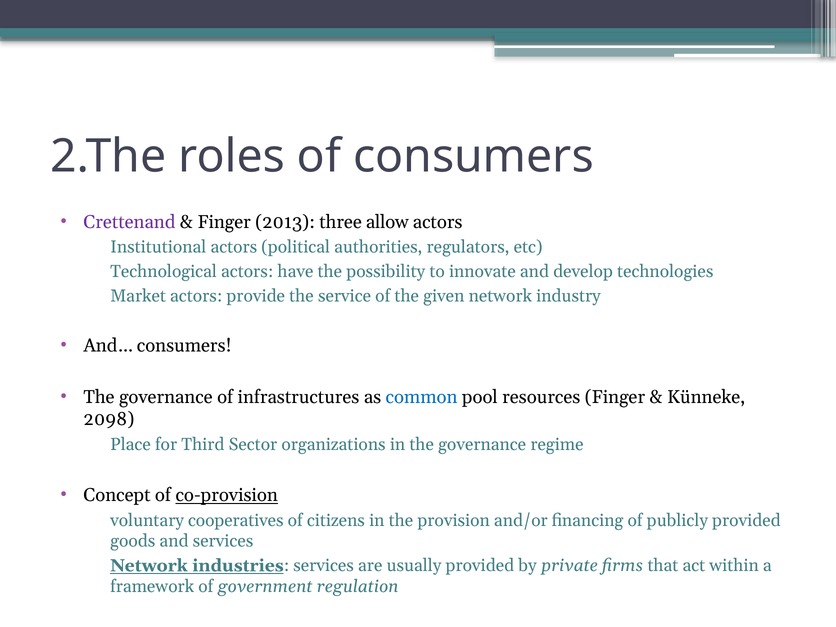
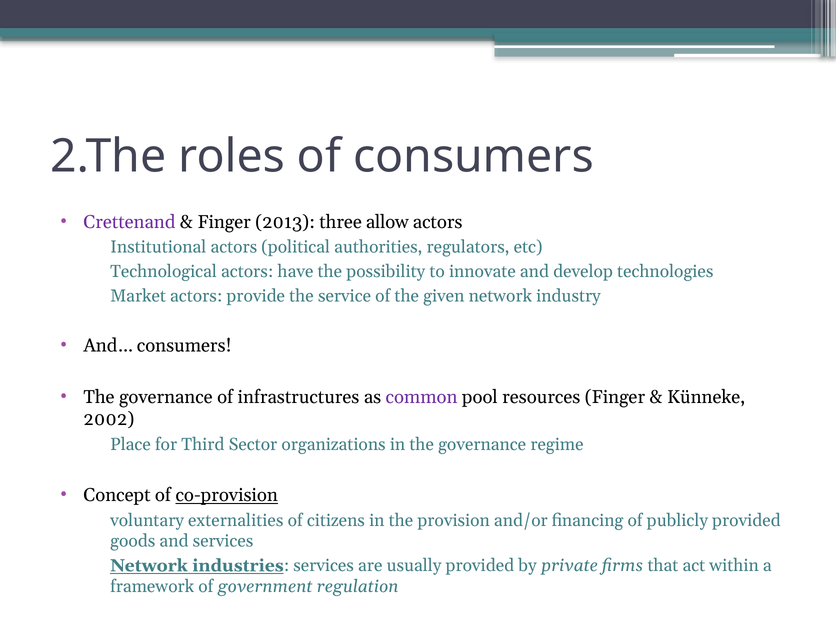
common colour: blue -> purple (422, 397)
2098: 2098 -> 2002 (109, 419)
cooperatives: cooperatives -> externalities (236, 520)
